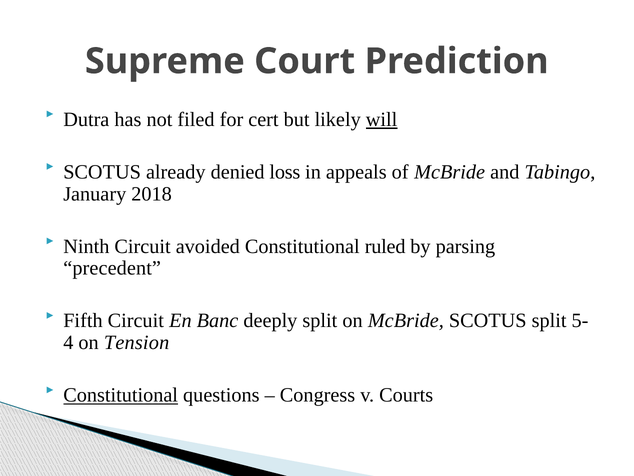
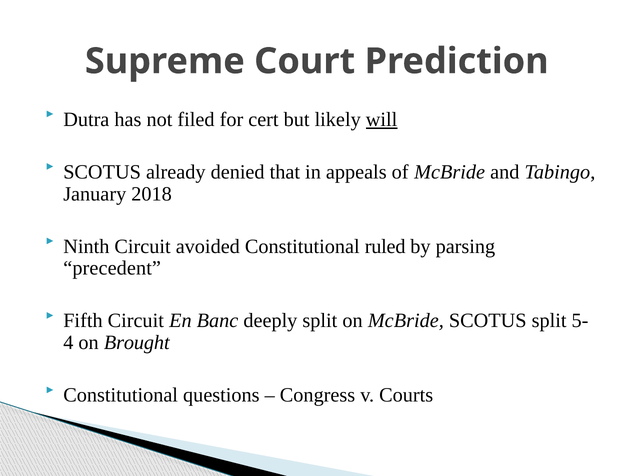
loss: loss -> that (285, 172)
Tension: Tension -> Brought (137, 342)
Constitutional underline: present -> none (121, 395)
